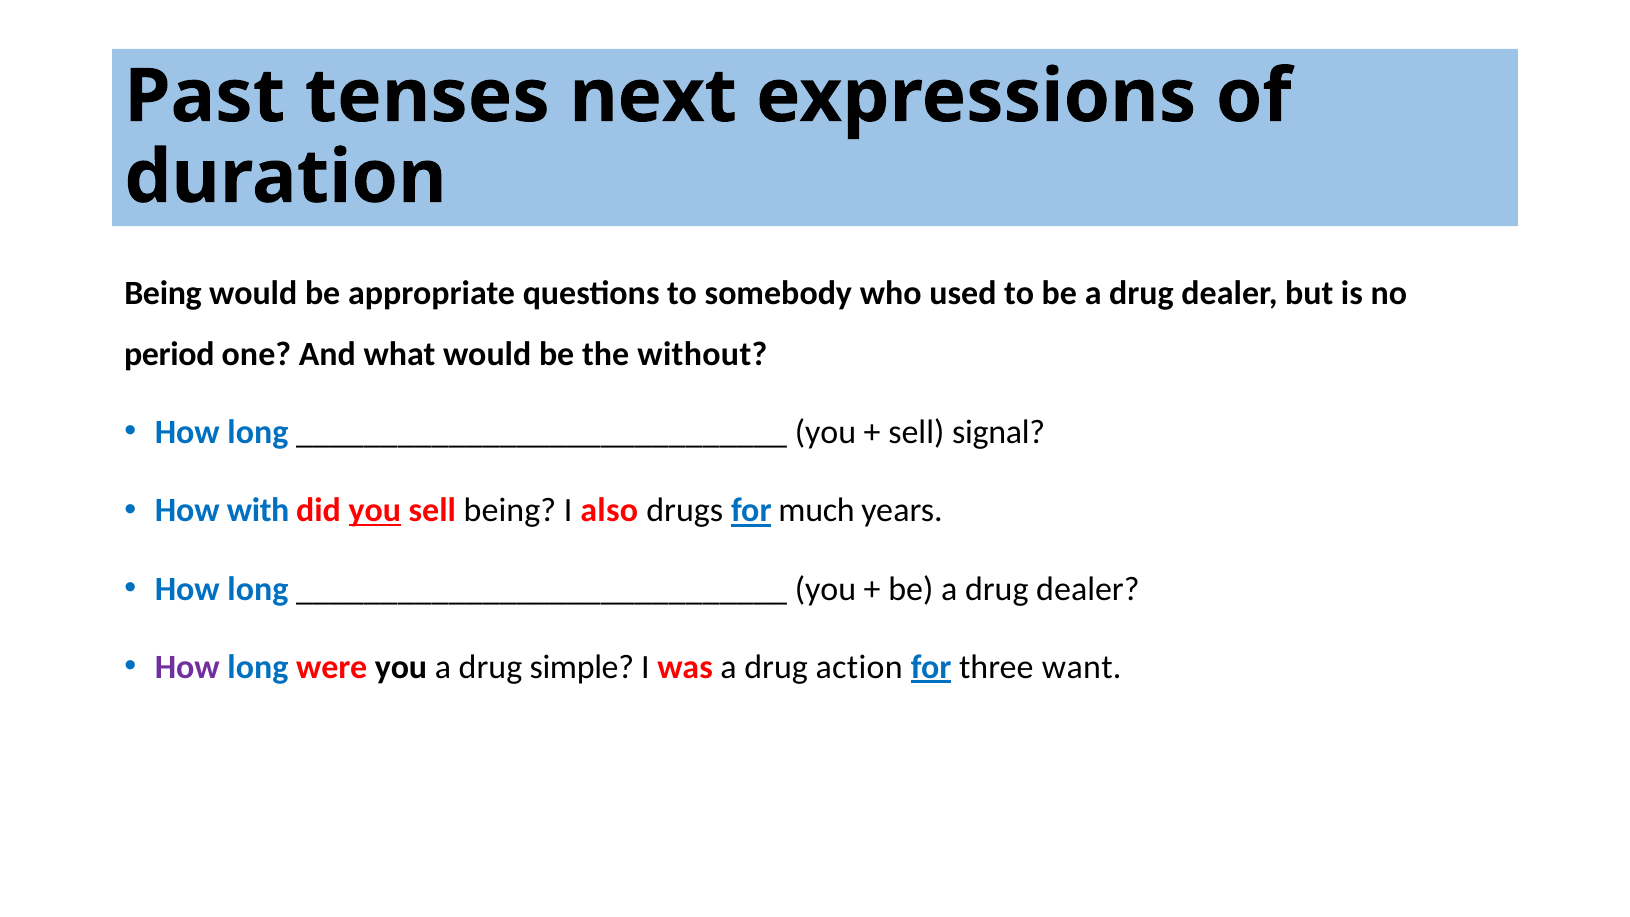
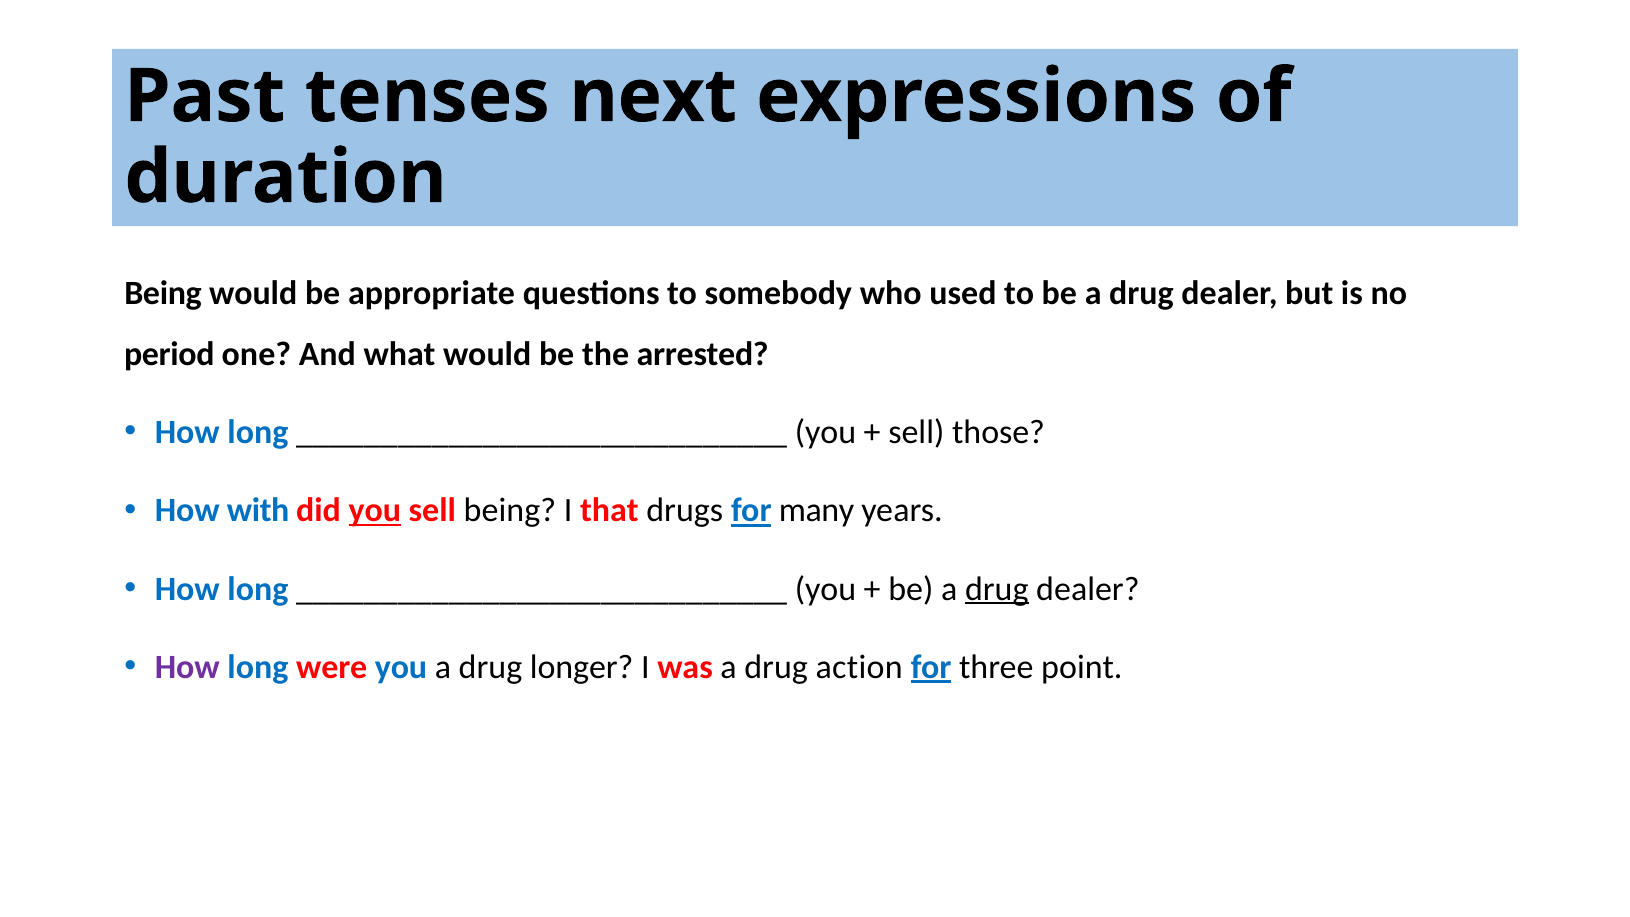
without: without -> arrested (703, 354)
signal: signal -> those (999, 433)
also: also -> that (609, 511)
much: much -> many (817, 511)
drug underline: none -> present (997, 589)
you colour: black -> blue (401, 667)
simple: simple -> longer (582, 667)
want: want -> point (1082, 667)
